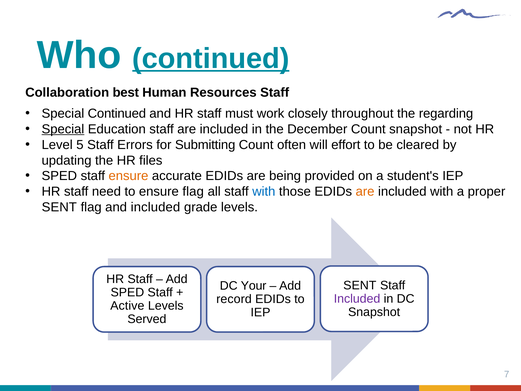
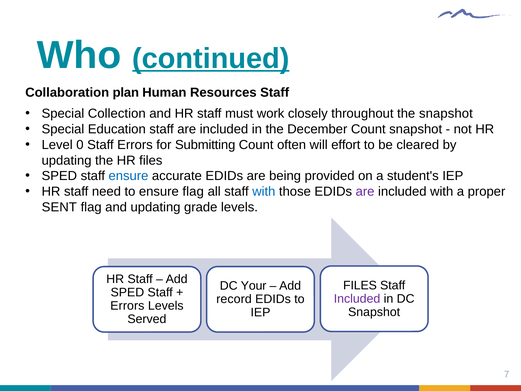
best: best -> plan (126, 92)
Special Continued: Continued -> Collection (117, 113)
the regarding: regarding -> snapshot (446, 113)
Special underline: present -> none (63, 129)
5: 5 -> 0 (80, 145)
ensure colour: orange -> blue (128, 176)
are colour: orange -> purple (365, 192)
and included: included -> updating (156, 207)
SENT: SENT -> FILES (360, 285)
Active: Active -> Errors (127, 306)
